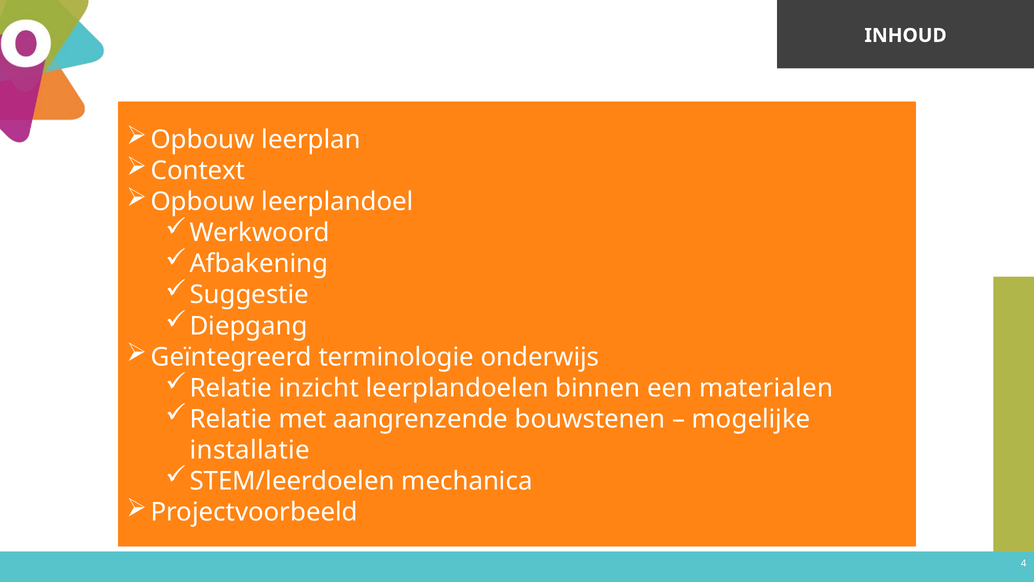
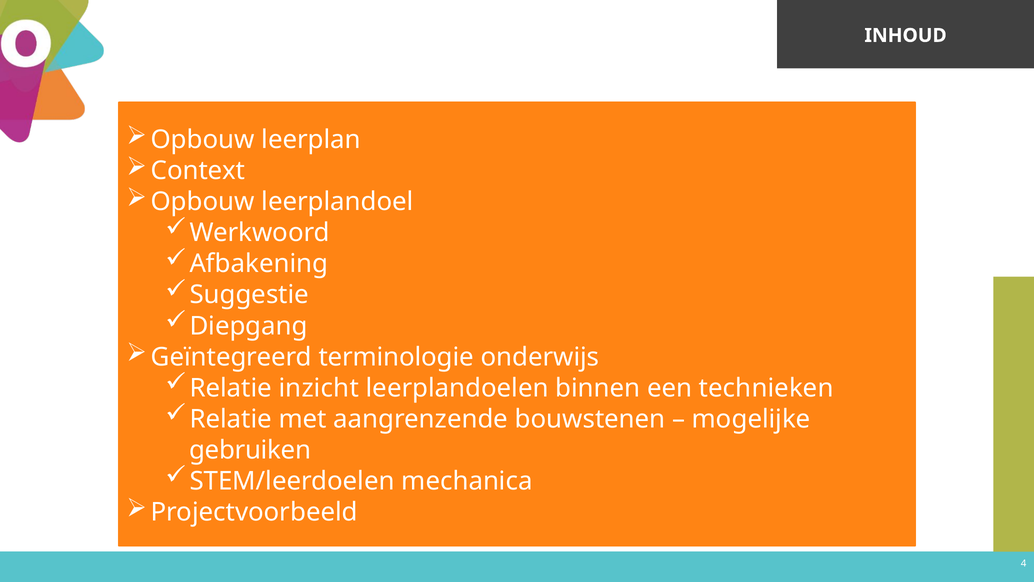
materialen: materialen -> technieken (766, 388)
installatie: installatie -> gebruiken (250, 450)
